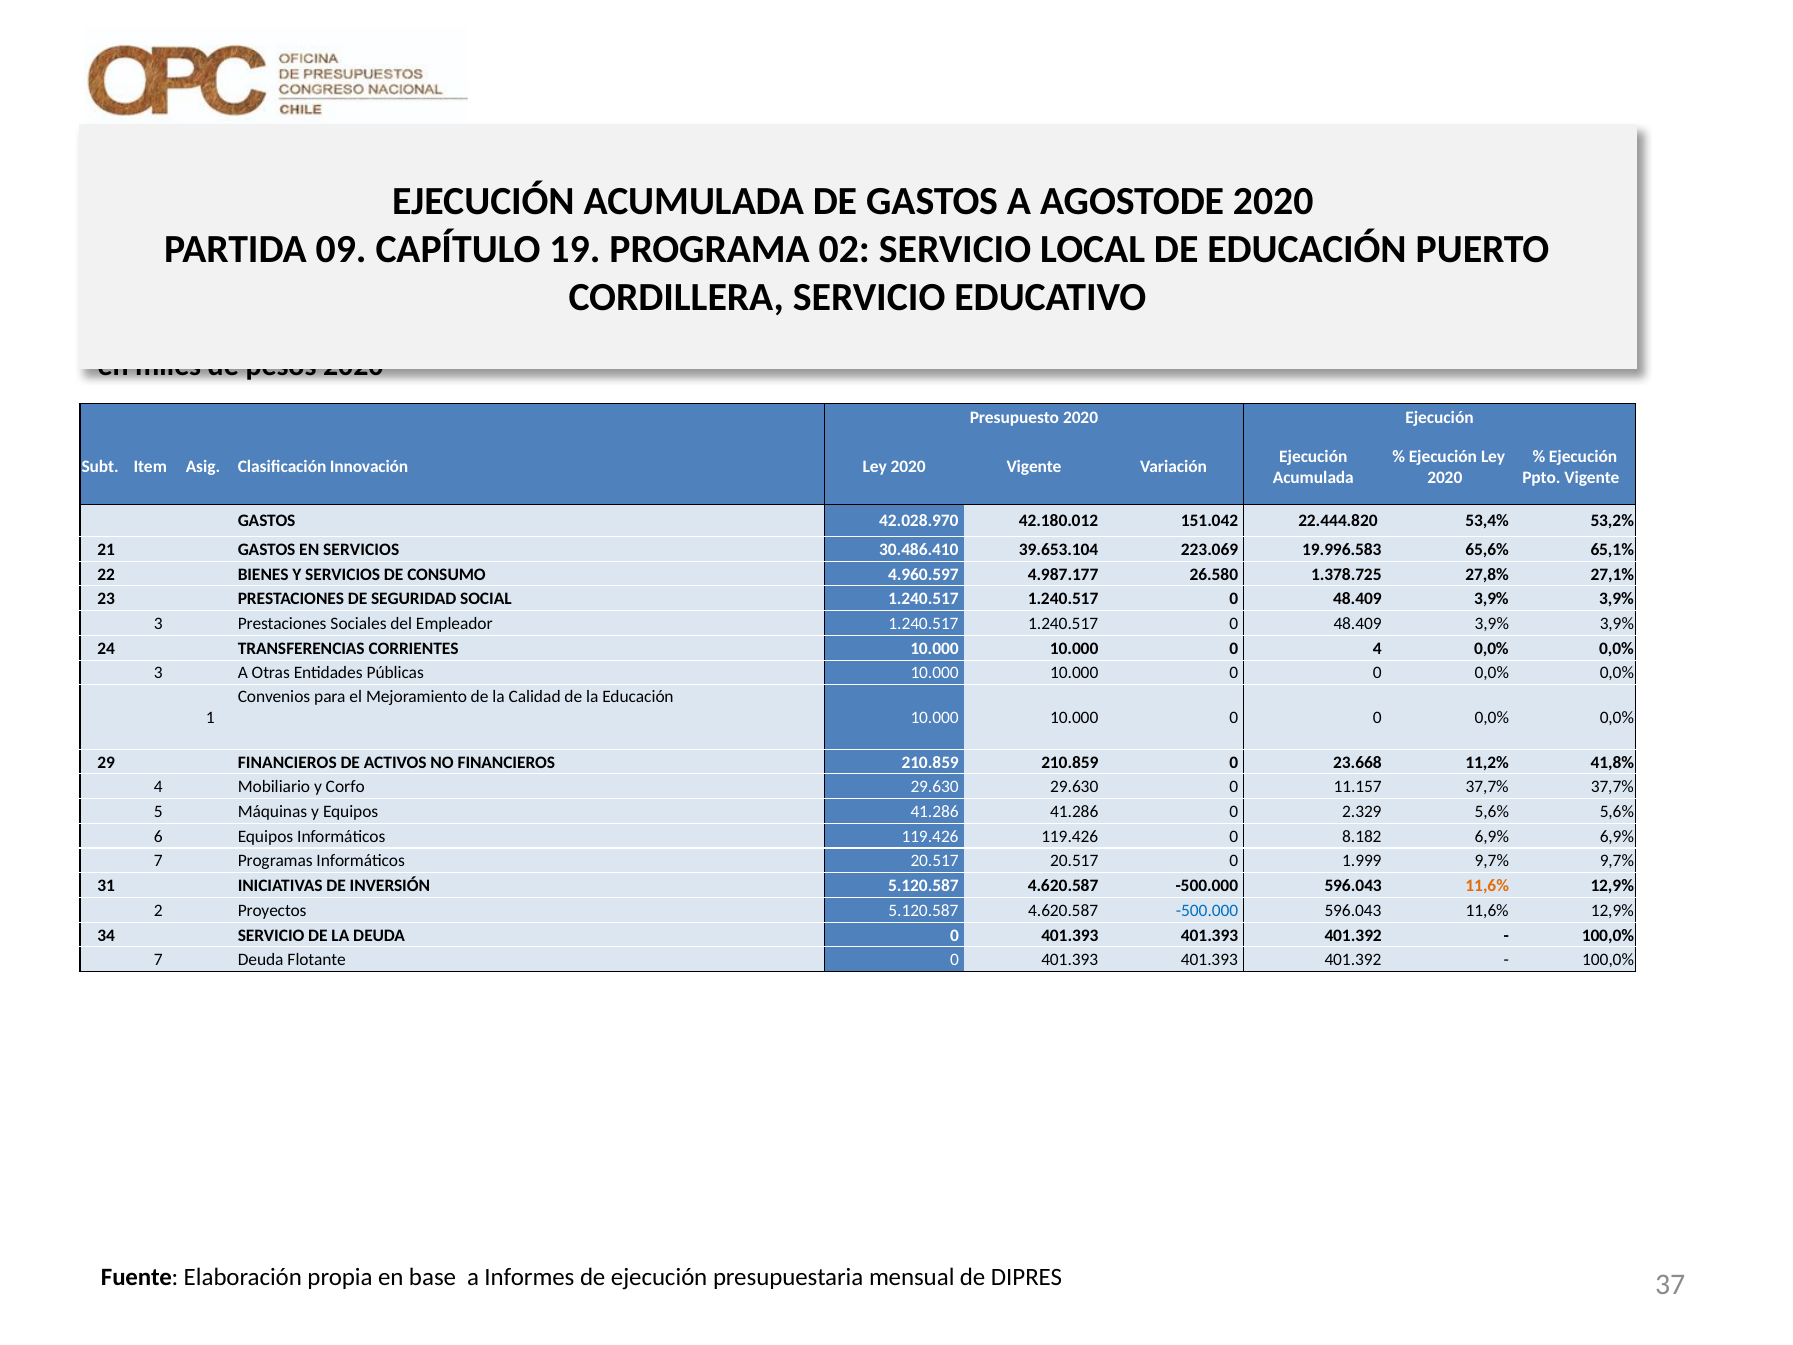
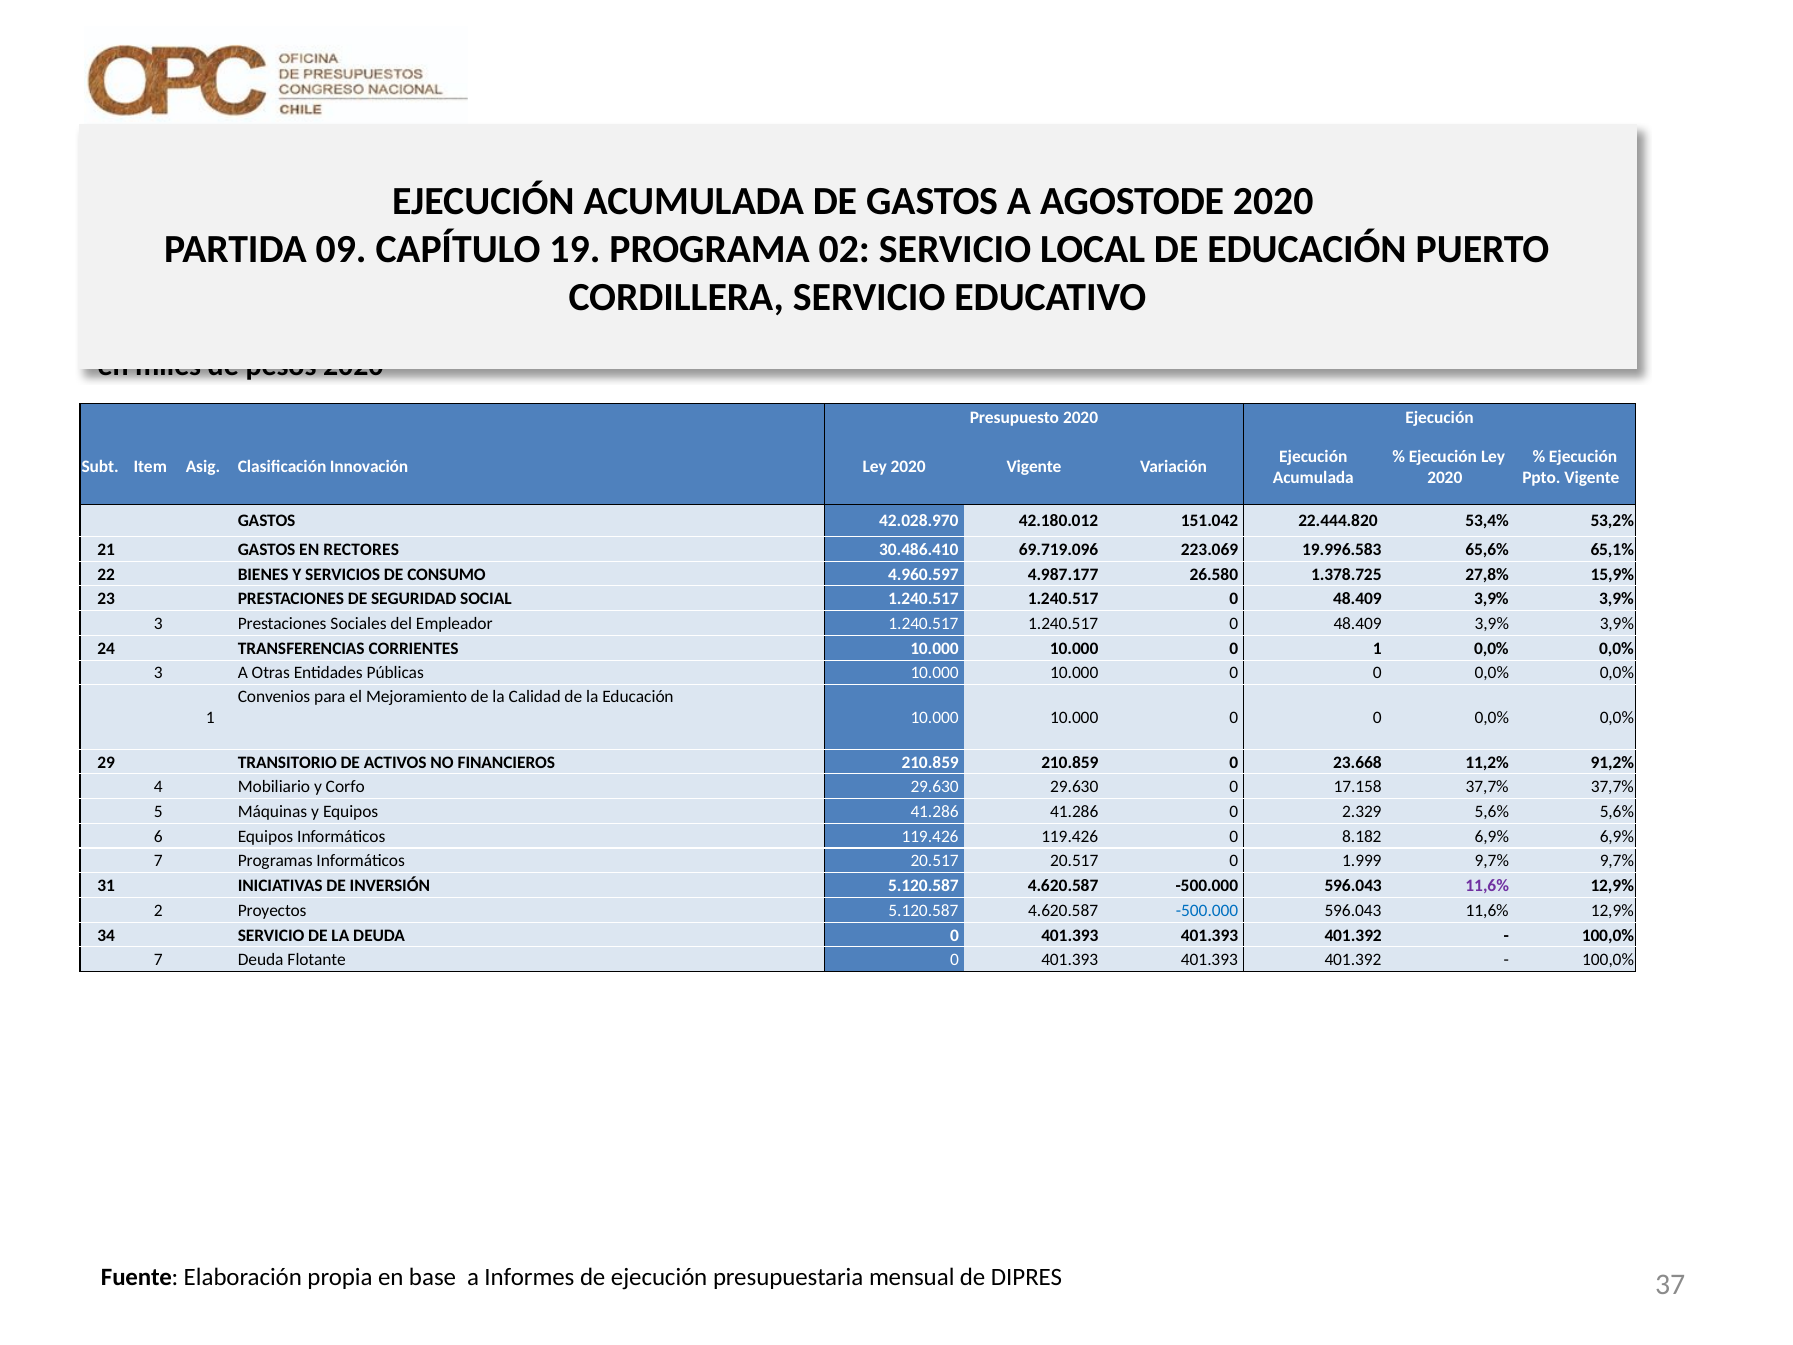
EN SERVICIOS: SERVICIOS -> RECTORES (361, 550)
39.653.104: 39.653.104 -> 69.719.096 (1059, 550)
27,1%: 27,1% -> 15,9% (1612, 574)
0 4: 4 -> 1 (1377, 648)
29 FINANCIEROS: FINANCIEROS -> TRANSITORIO (287, 762)
41,8%: 41,8% -> 91,2% (1612, 762)
11.157: 11.157 -> 17.158 (1358, 787)
11,6% colour: orange -> purple (1487, 886)
